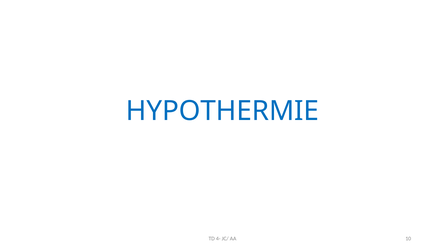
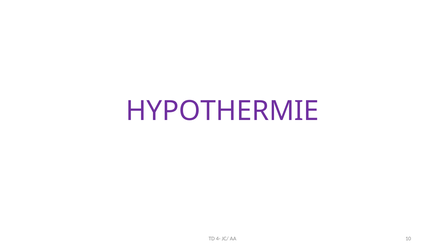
HYPOTHERMIE colour: blue -> purple (223, 111)
